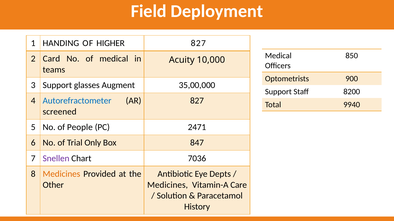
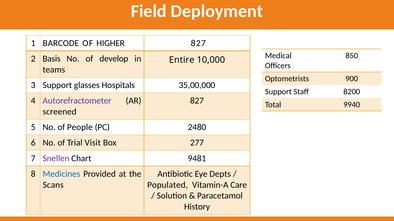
HANDING: HANDING -> BARCODE (61, 43)
Card: Card -> Basis (52, 59)
of medical: medical -> develop (114, 59)
Acuity: Acuity -> Entire (182, 60)
Augment: Augment -> Hospitals (118, 85)
Autorefractometer colour: blue -> purple (77, 101)
2471: 2471 -> 2480 (197, 128)
Only: Only -> Visit (93, 143)
847: 847 -> 277 (197, 143)
7036: 7036 -> 9481 (197, 159)
Medicines colour: orange -> blue (61, 174)
Other: Other -> Scans (53, 185)
Medicines: Medicines -> Populated (168, 185)
